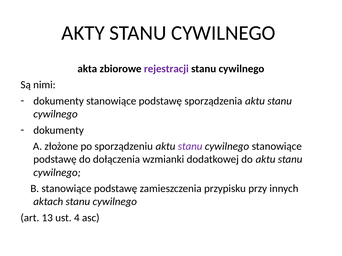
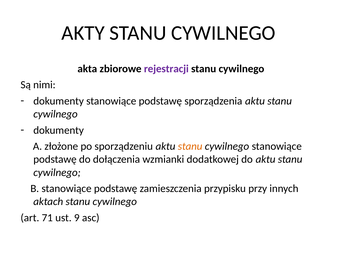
stanu colour: purple -> orange (190, 147)
13: 13 -> 71 (47, 218)
4: 4 -> 9 (77, 218)
